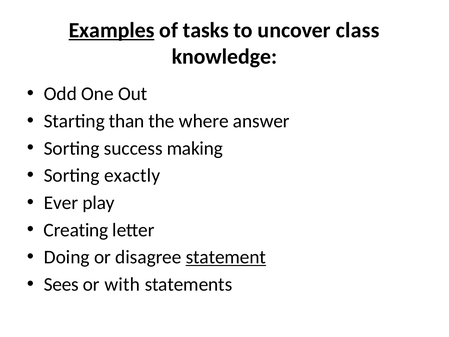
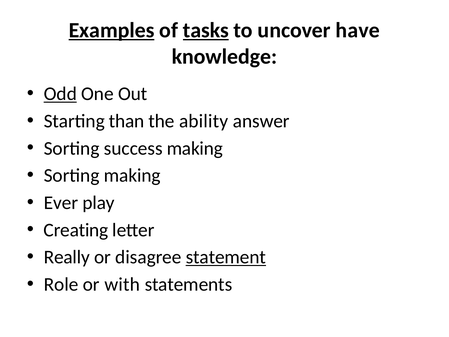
tasks underline: none -> present (206, 30)
class: class -> have (358, 30)
Odd underline: none -> present (60, 94)
where: where -> ability (204, 121)
Sorting exactly: exactly -> making (132, 175)
Doing: Doing -> Really (67, 257)
Sees: Sees -> Role (61, 284)
